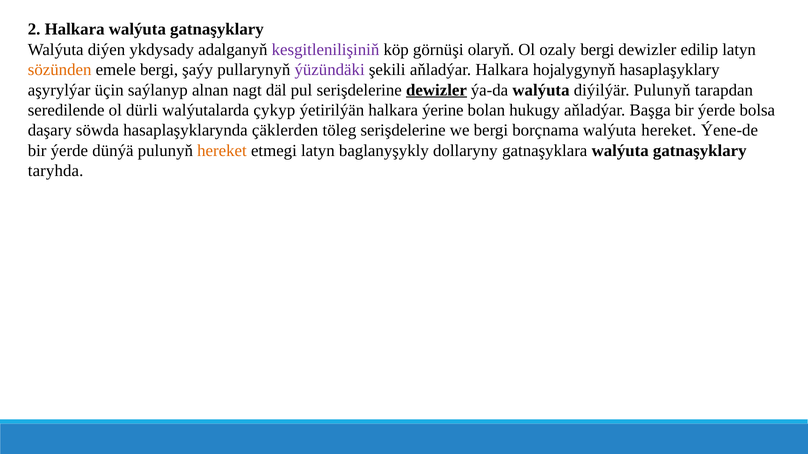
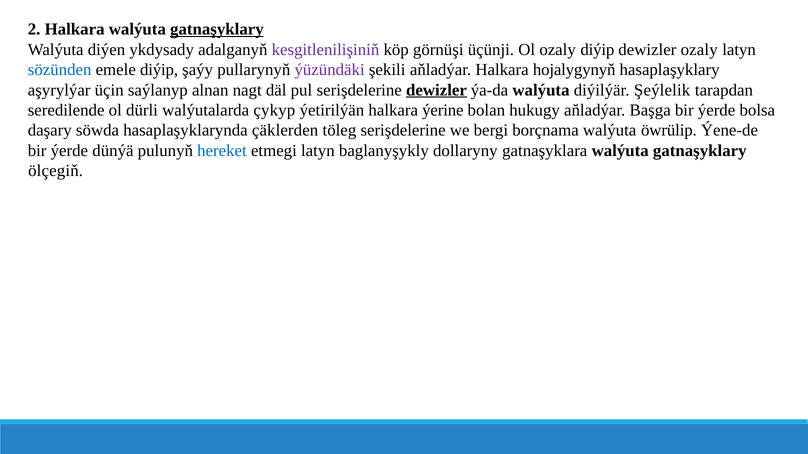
gatnaşyklary underline: none -> present (217, 29)
olaryň: olaryň -> üçünji (491, 50)
ozaly bergi: bergi -> diýip (597, 50)
dewizler edilip: edilip -> ozaly (699, 50)
sözünden colour: orange -> blue (60, 70)
emele bergi: bergi -> diýip (159, 70)
diýilýär Pulunyň: Pulunyň -> Şeýlelik (662, 90)
walýuta hereket: hereket -> öwrülip (669, 131)
hereket colour: orange -> blue (222, 151)
taryhda: taryhda -> ölçegiň (56, 171)
